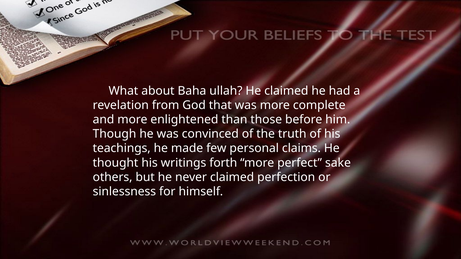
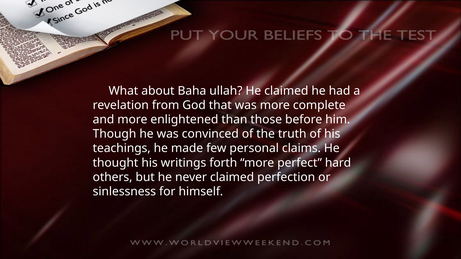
sake: sake -> hard (338, 163)
